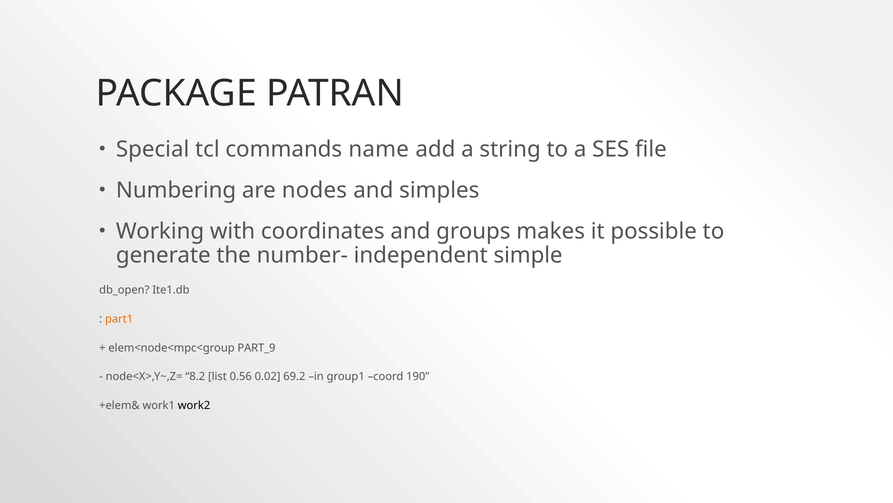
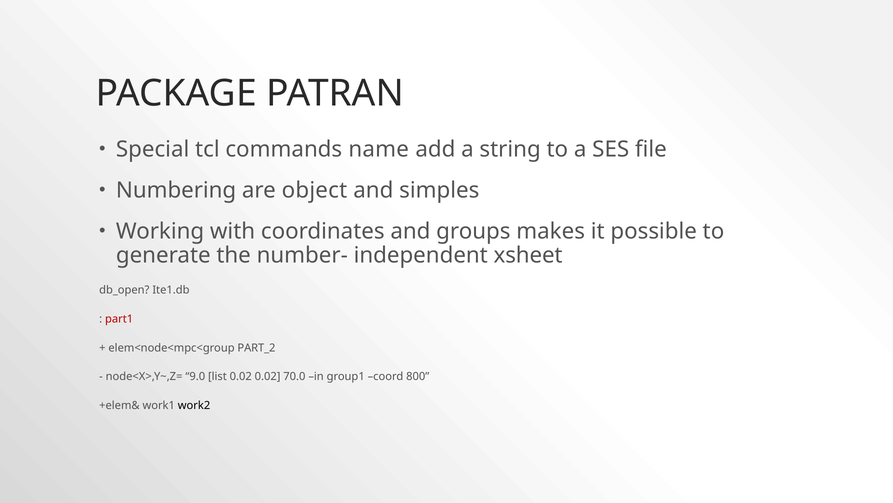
nodes: nodes -> object (314, 190)
simple: simple -> xsheet (528, 255)
part1 colour: orange -> red (119, 319)
PART_9: PART_9 -> PART_2 (256, 348)
8.2: 8.2 -> 9.0 (195, 376)
list 0.56: 0.56 -> 0.02 (241, 376)
69.2: 69.2 -> 70.0 (294, 376)
190: 190 -> 800 (418, 376)
